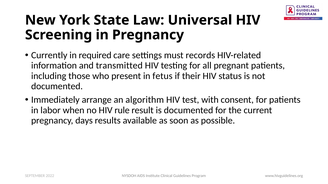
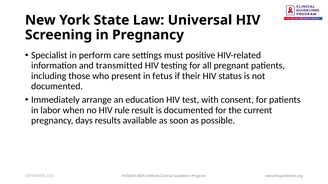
Currently: Currently -> Specialist (49, 55)
required: required -> perform (95, 55)
records: records -> positive (200, 55)
algorithm: algorithm -> education (145, 100)
